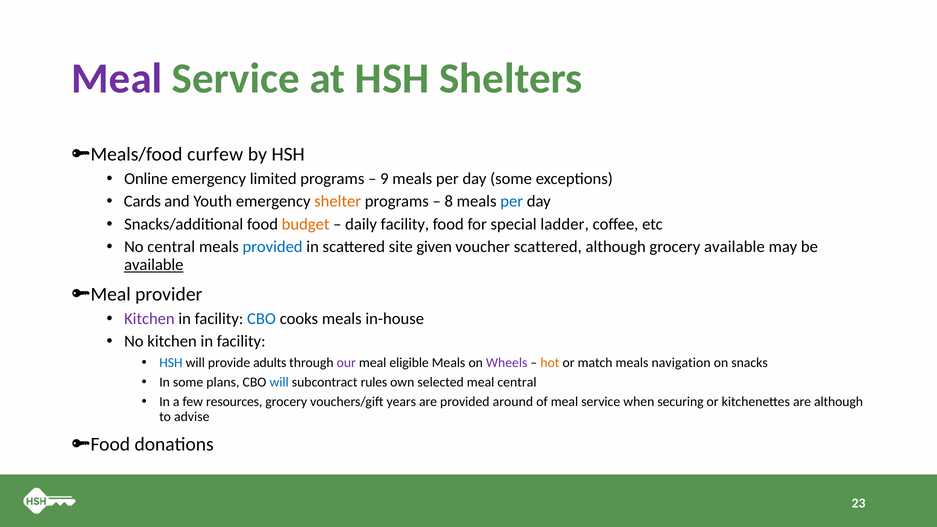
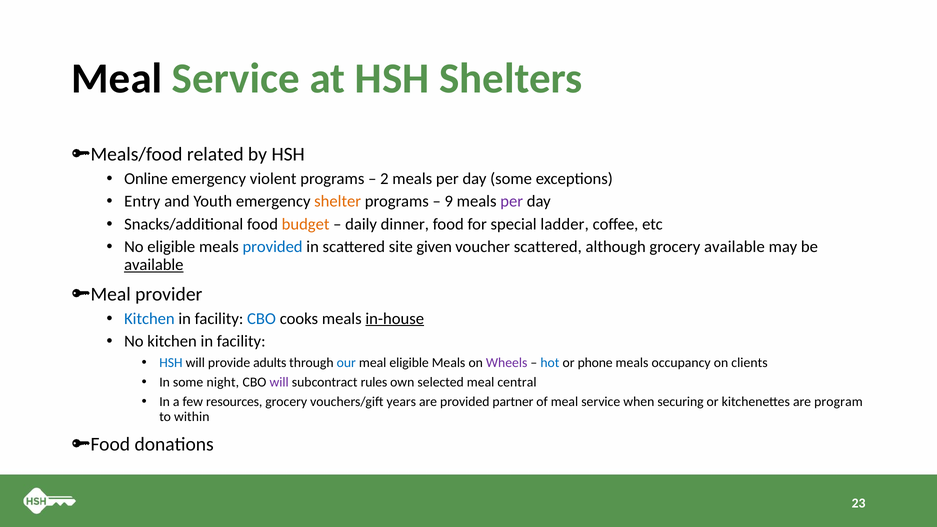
Meal colour: purple -> black (117, 79)
curfew: curfew -> related (215, 154)
limited: limited -> violent (273, 179)
9: 9 -> 2 (384, 179)
Cards: Cards -> Entry (142, 201)
8: 8 -> 9 (449, 201)
per colour: blue -> purple (512, 201)
daily facility: facility -> dinner (405, 224)
No central: central -> eligible (171, 247)
Kitchen colour: purple -> blue (149, 319)
in-house underline: none -> present (395, 319)
our colour: purple -> blue (346, 363)
hot colour: orange -> blue (550, 363)
match: match -> phone (595, 363)
navigation: navigation -> occupancy (681, 363)
snacks: snacks -> clients (749, 363)
plans: plans -> night (223, 382)
will colour: blue -> purple (279, 382)
around: around -> partner (513, 402)
are although: although -> program (838, 402)
advise: advise -> within (192, 417)
